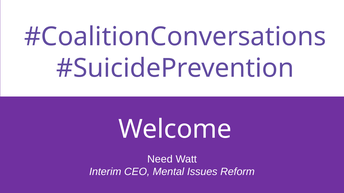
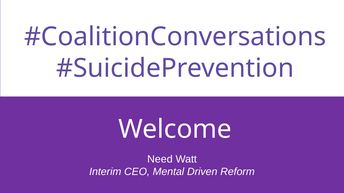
Issues: Issues -> Driven (202, 172)
